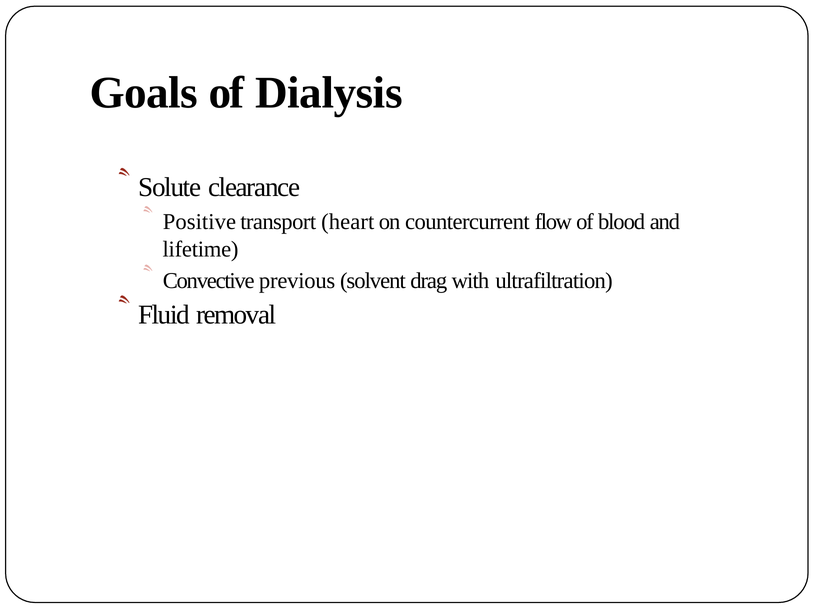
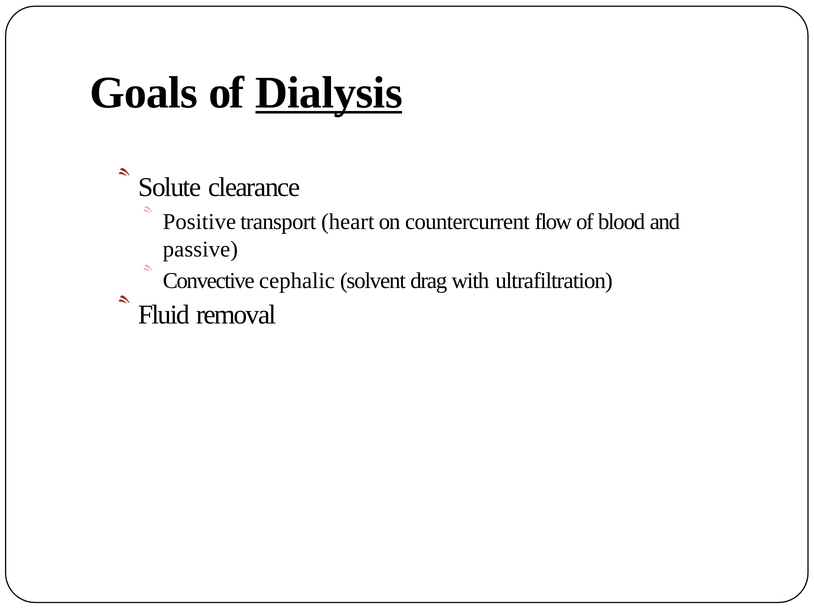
Dialysis underline: none -> present (329, 93)
lifetime: lifetime -> passive (200, 249)
previous: previous -> cephalic (297, 281)
